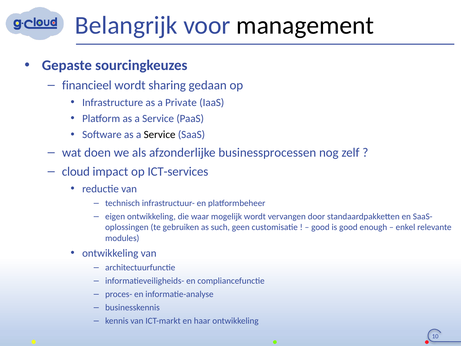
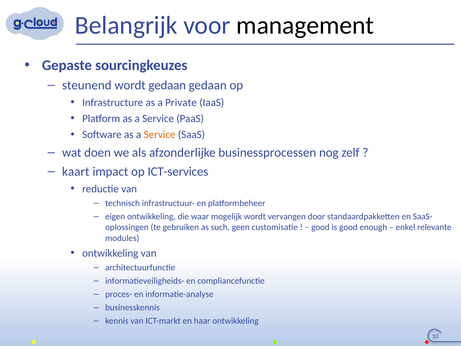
financieel: financieel -> steunend (87, 85)
wordt sharing: sharing -> gedaan (167, 85)
Service colour: black -> orange (160, 135)
cloud: cloud -> kaart (76, 172)
